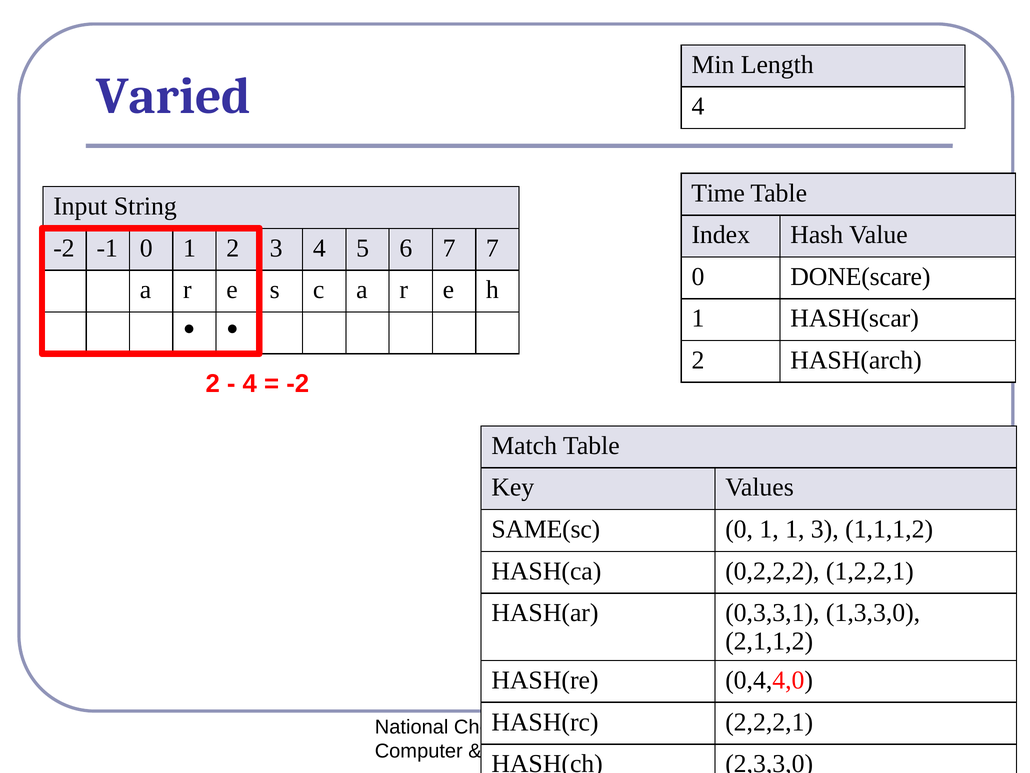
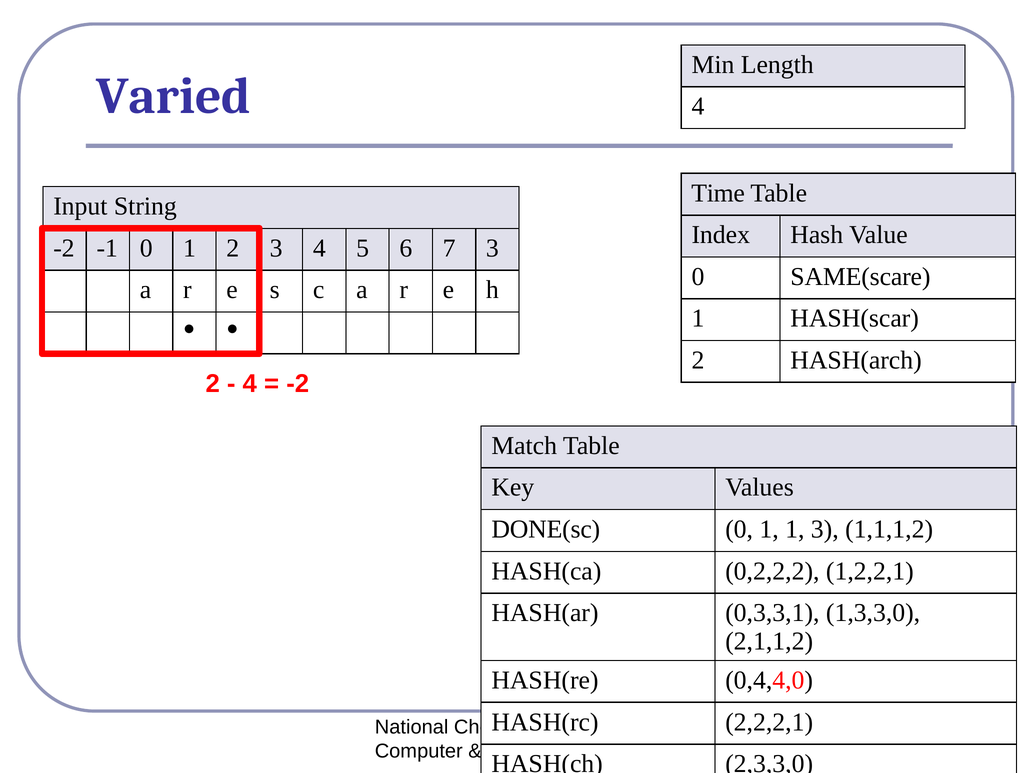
7 7: 7 -> 3 (492, 248)
DONE(scare: DONE(scare -> SAME(scare (860, 276)
SAME(sc: SAME(sc -> DONE(sc (546, 529)
